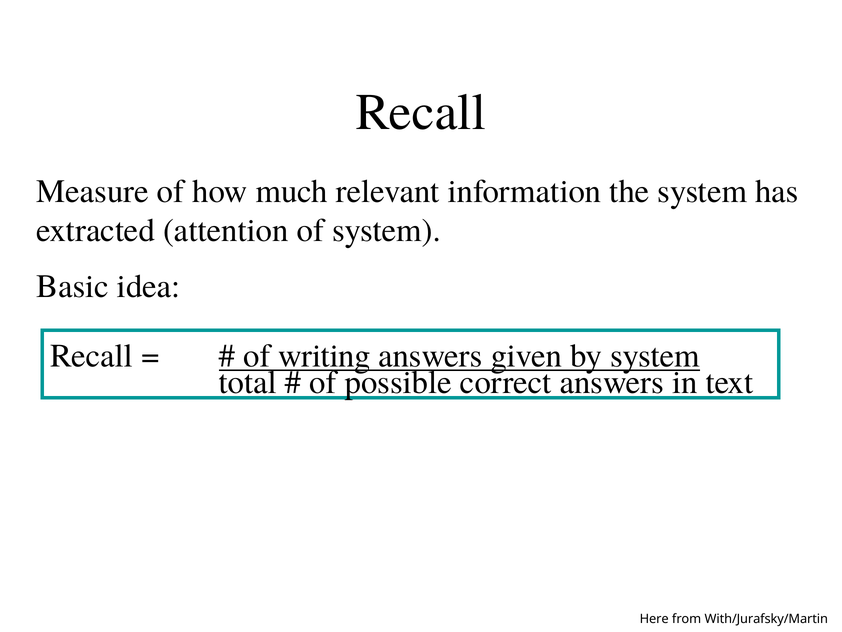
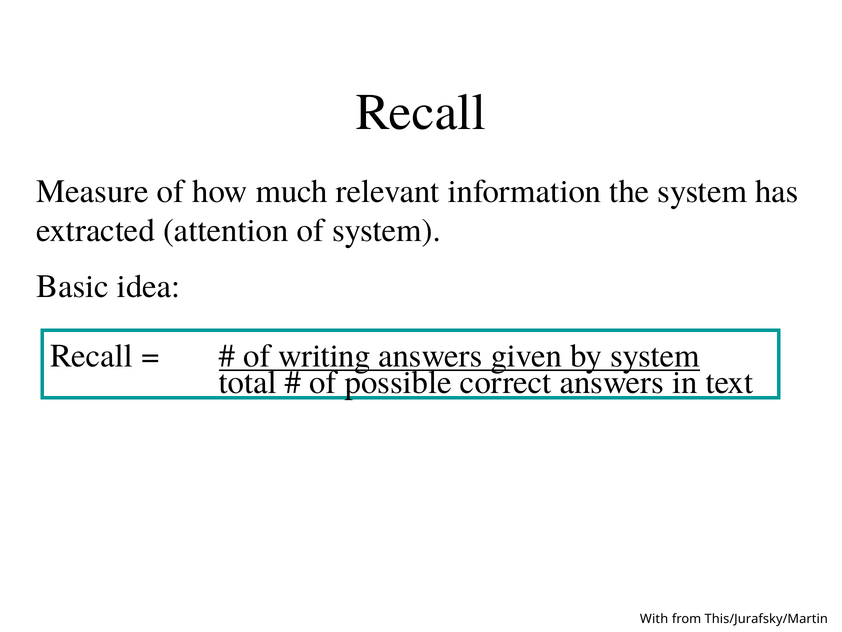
Here: Here -> With (654, 618)
With/Jurafsky/Martin: With/Jurafsky/Martin -> This/Jurafsky/Martin (766, 618)
